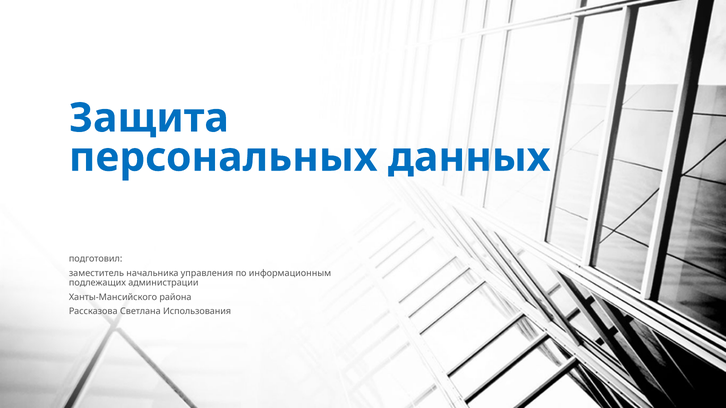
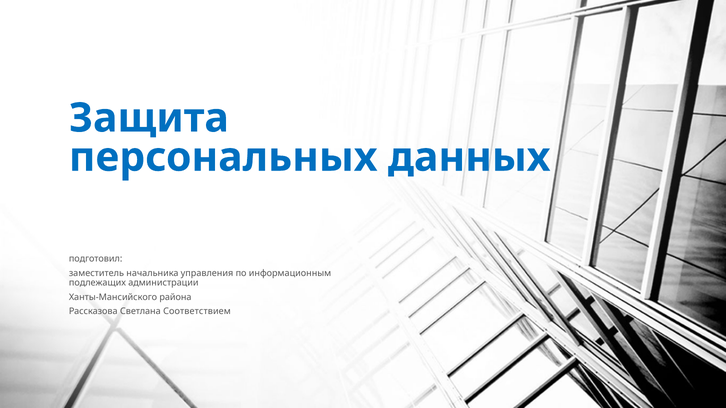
Использования: Использования -> Соответствием (197, 312)
